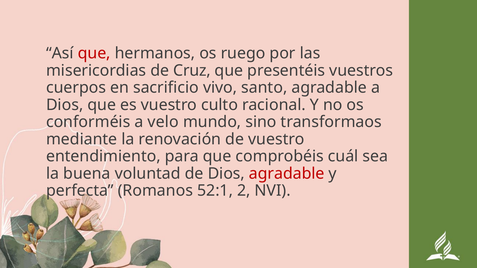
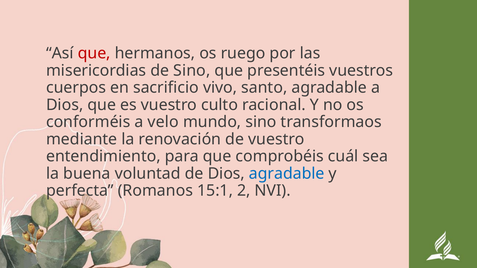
de Cruz: Cruz -> Sino (192, 71)
agradable colour: red -> blue (287, 174)
52:1: 52:1 -> 15:1 (215, 191)
